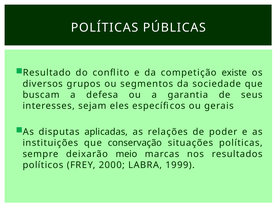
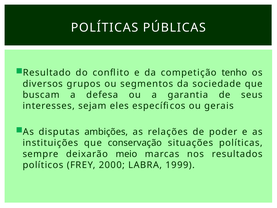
existe: existe -> tenho (234, 73)
aplicadas: aplicadas -> ambições (106, 132)
